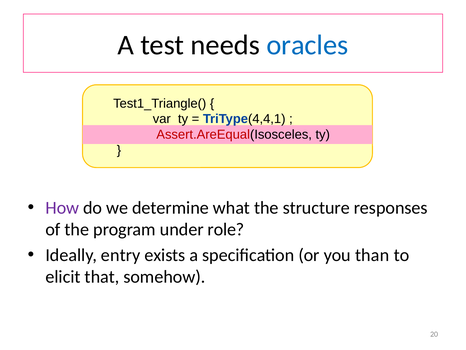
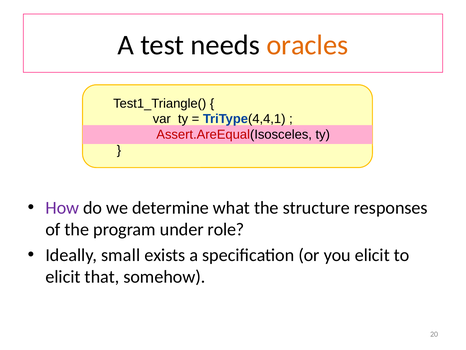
oracles colour: blue -> orange (307, 45)
entry: entry -> small (121, 255)
you than: than -> elicit (372, 255)
